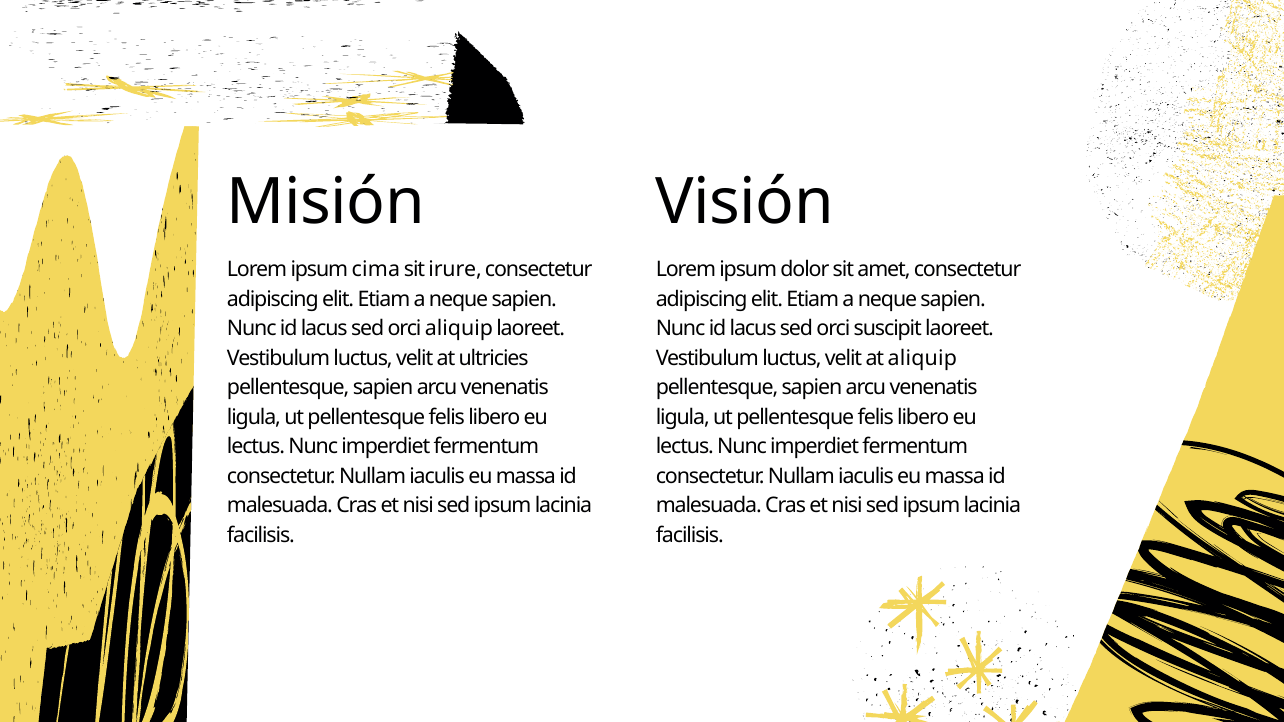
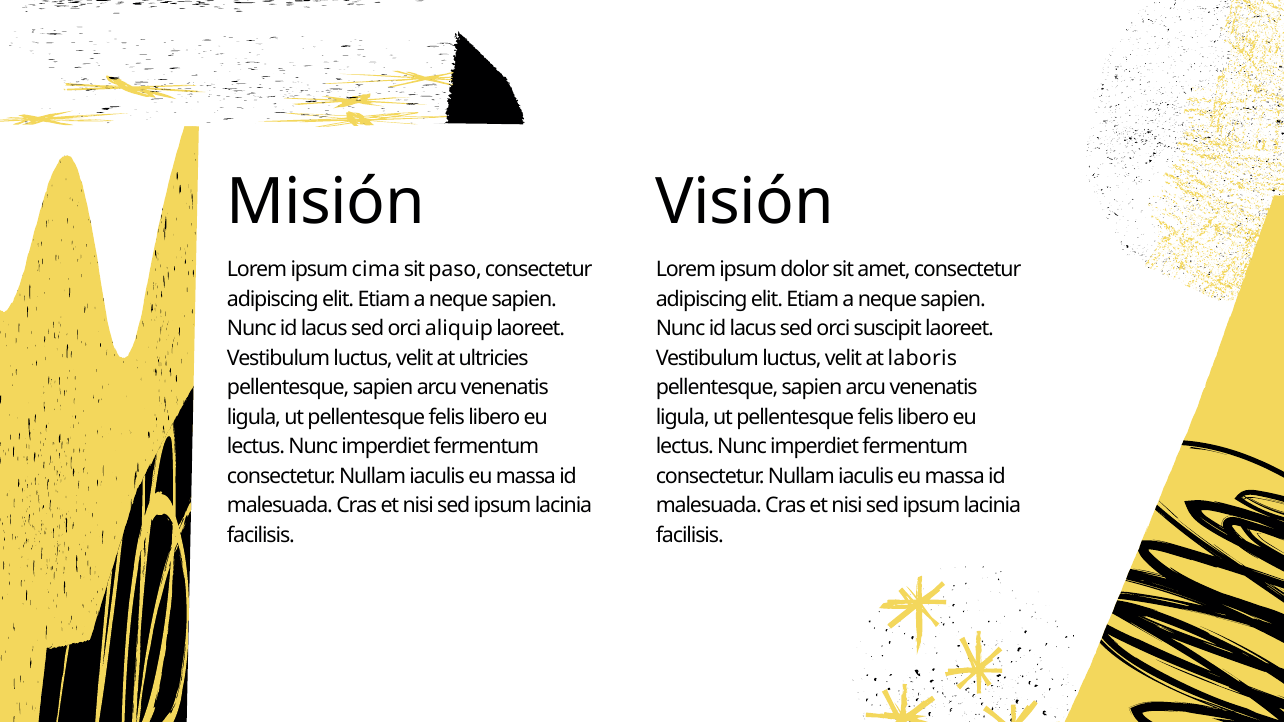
irure: irure -> paso (455, 270)
at aliquip: aliquip -> laboris (922, 358)
